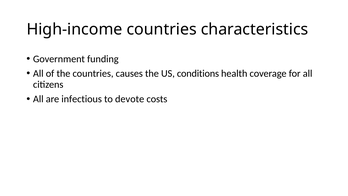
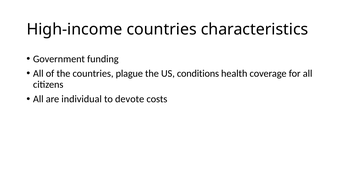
causes: causes -> plague (129, 73)
infectious: infectious -> individual (82, 99)
